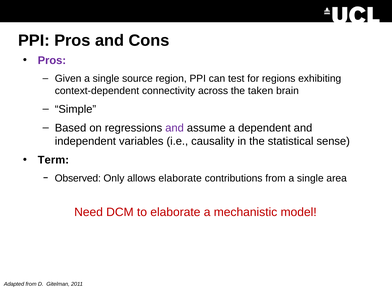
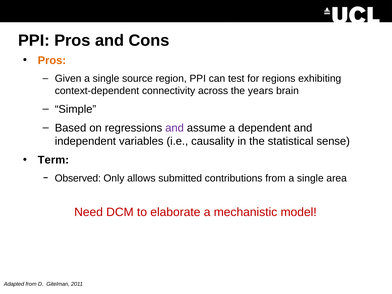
Pros colour: purple -> orange (52, 60)
taken: taken -> years (261, 91)
allows elaborate: elaborate -> submitted (180, 178)
